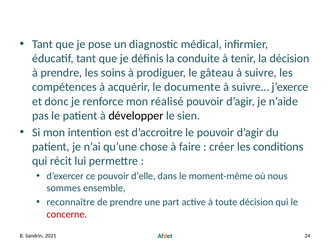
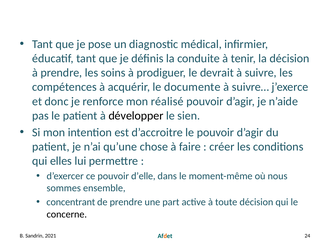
gâteau: gâteau -> devrait (217, 73)
récit: récit -> elles (61, 161)
reconnaître: reconnaître -> concentrant (71, 203)
concerne colour: red -> black (67, 215)
